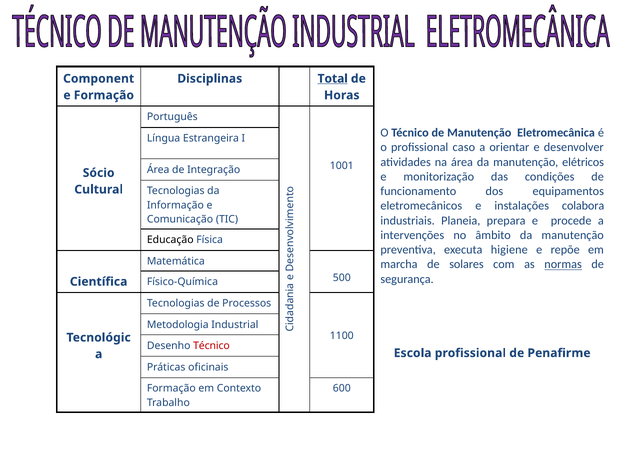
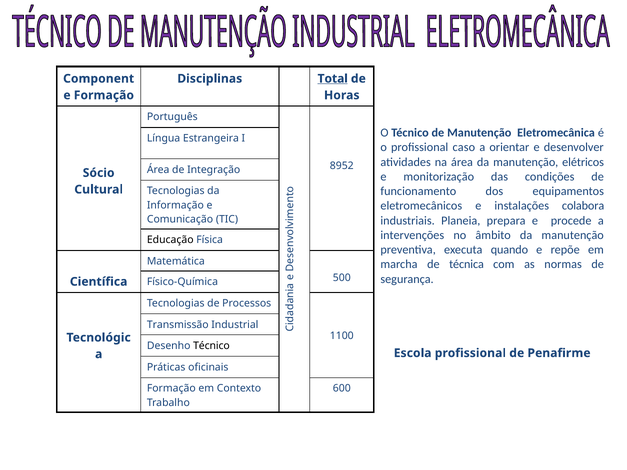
1001: 1001 -> 8952 (342, 166)
higiene: higiene -> quando (509, 250)
solares: solares -> técnica (467, 265)
normas underline: present -> none (563, 265)
Metodologia: Metodologia -> Transmissão (178, 325)
Técnico colour: red -> black (211, 346)
